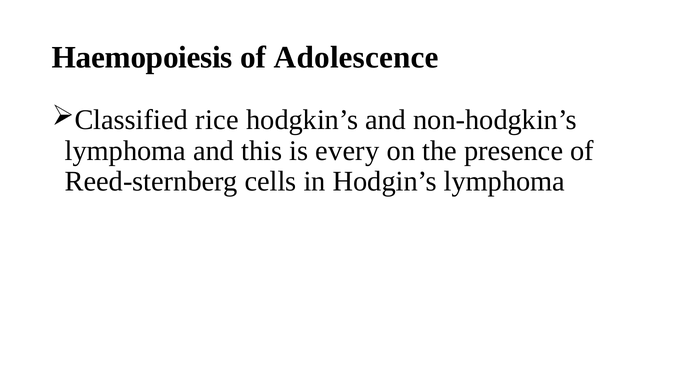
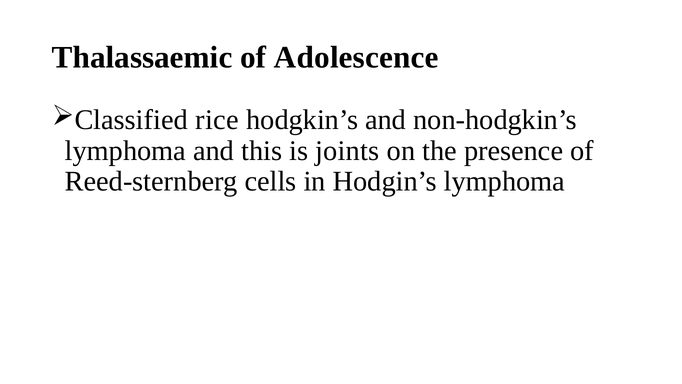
Haemopoiesis: Haemopoiesis -> Thalassaemic (142, 57)
every: every -> joints (347, 150)
